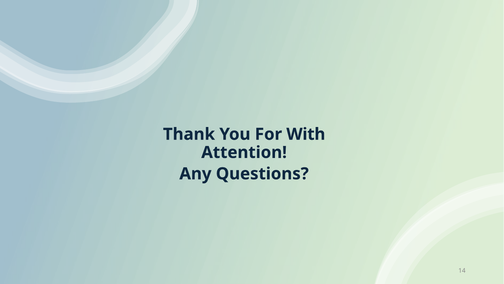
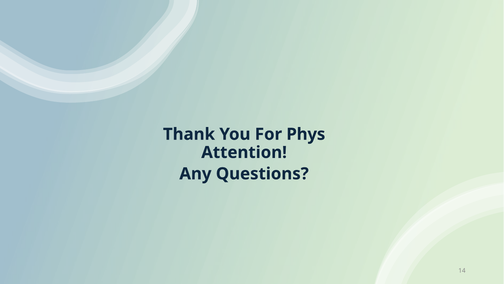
With: With -> Phys (306, 134)
